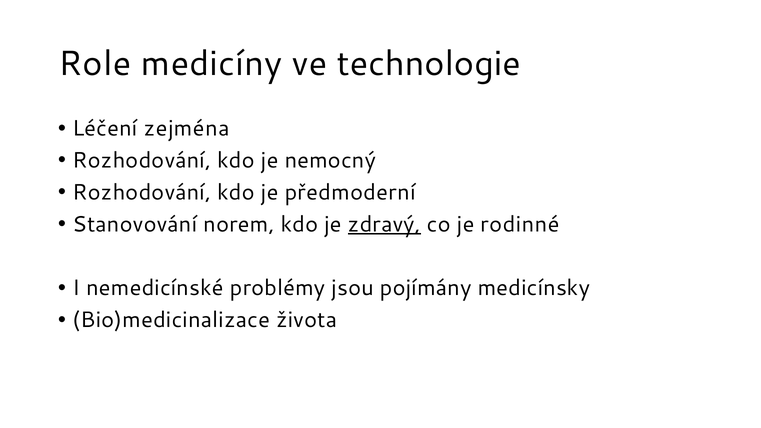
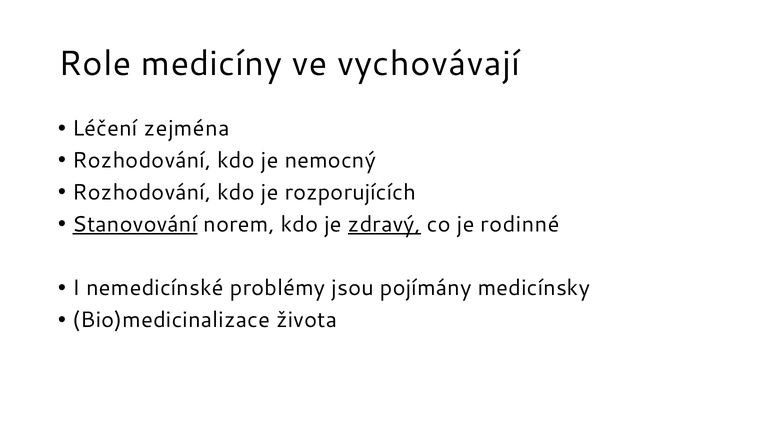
technologie: technologie -> vychovávají (429, 64)
předmoderní: předmoderní -> rozporujících (350, 192)
Stanovování underline: none -> present (135, 224)
